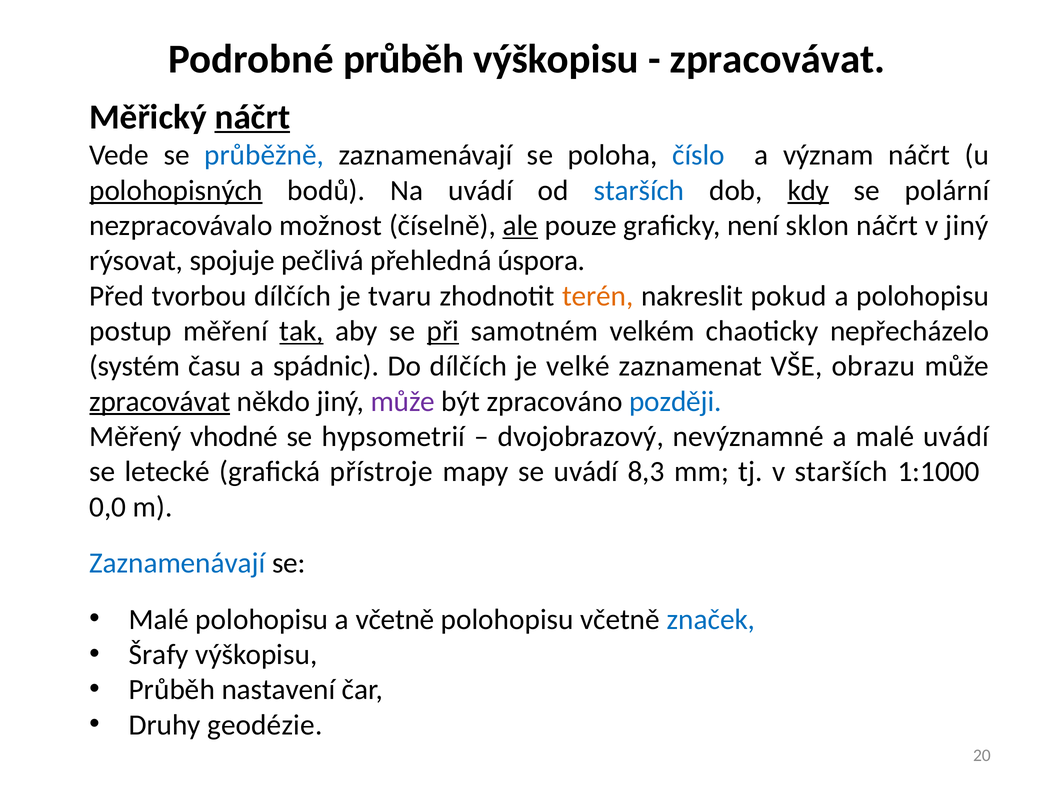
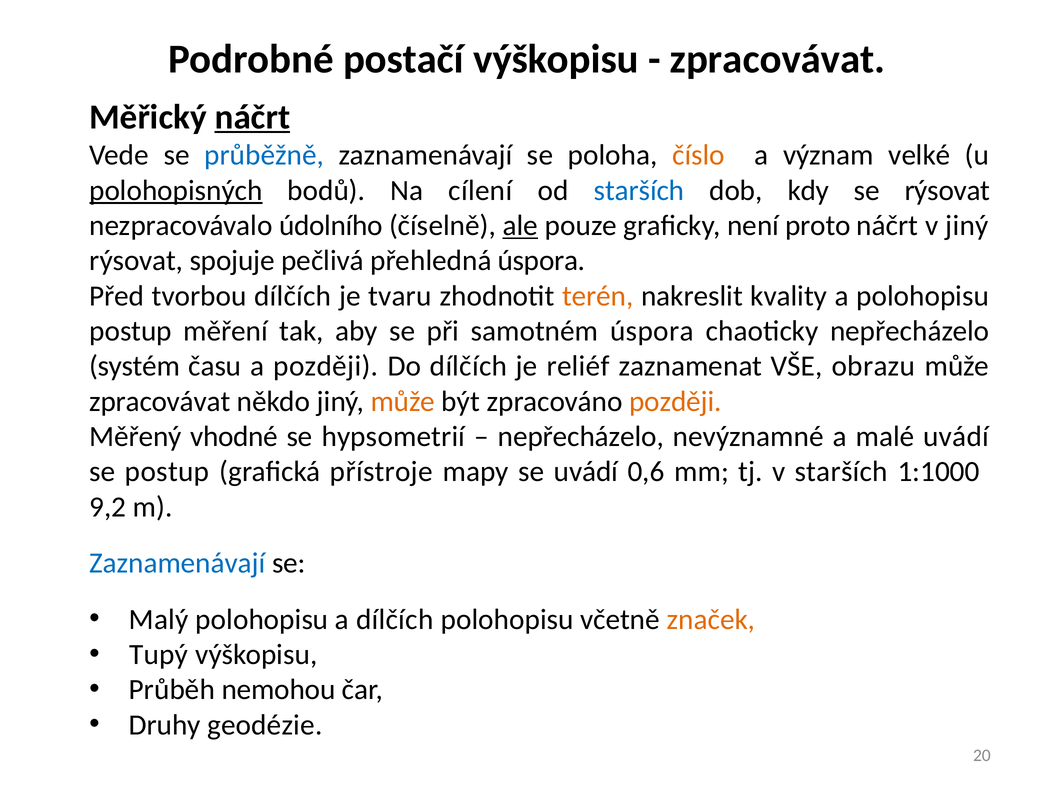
Podrobné průběh: průběh -> postačí (404, 59)
číslo colour: blue -> orange (699, 155)
význam náčrt: náčrt -> velké (919, 155)
Na uvádí: uvádí -> cílení (480, 190)
kdy underline: present -> none (808, 190)
se polární: polární -> rýsovat (947, 190)
možnost: možnost -> údolního (331, 225)
sklon: sklon -> proto (818, 225)
pokud: pokud -> kvality (789, 296)
tak underline: present -> none (302, 331)
při underline: present -> none (443, 331)
samotném velkém: velkém -> úspora (652, 331)
a spádnic: spádnic -> později (326, 366)
velké: velké -> reliéf (578, 366)
zpracovávat underline: present -> none (160, 401)
může colour: purple -> orange (403, 401)
později colour: blue -> orange (675, 401)
dvojobrazový: dvojobrazový -> nepřecházelo (581, 436)
se letecké: letecké -> postup (167, 471)
8,3: 8,3 -> 0,6 (646, 471)
0,0: 0,0 -> 9,2 (108, 507)
Malé: Malé -> Malý (159, 619)
a včetně: včetně -> dílčích (395, 619)
značek colour: blue -> orange (711, 619)
Šrafy: Šrafy -> Tupý (159, 654)
nastavení: nastavení -> nemohou (279, 689)
